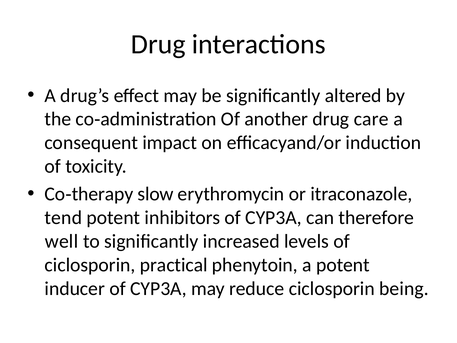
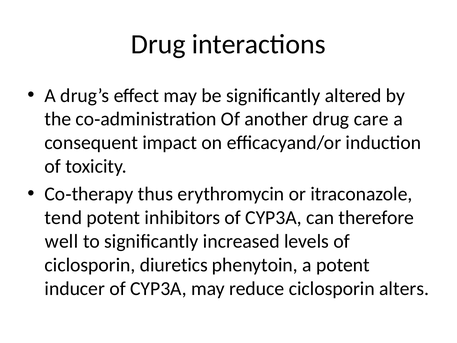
slow: slow -> thus (155, 194)
practical: practical -> diuretics (174, 265)
being: being -> alters (404, 289)
